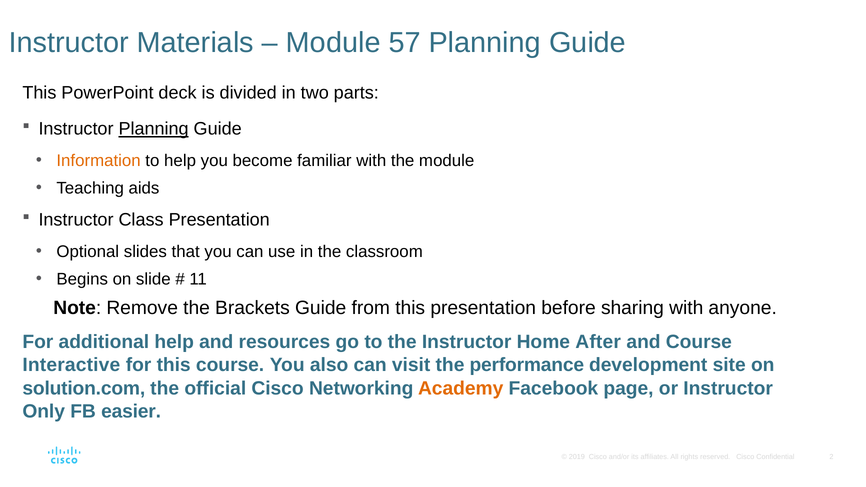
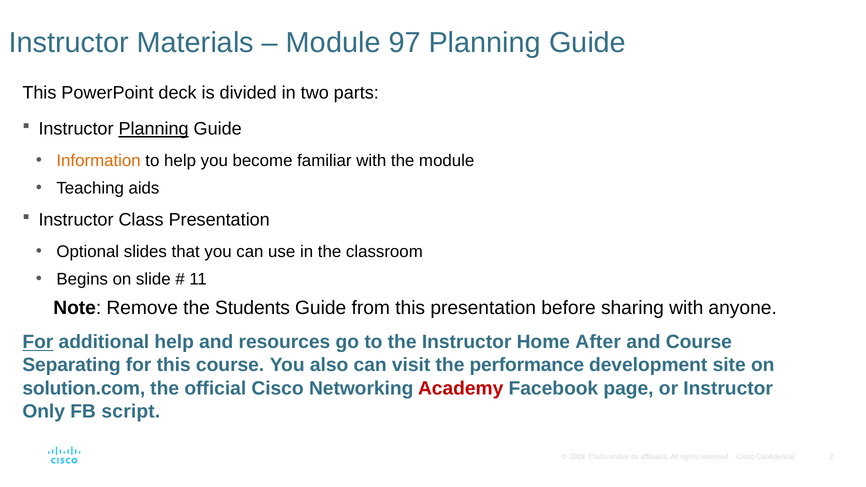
57: 57 -> 97 (405, 43)
Brackets: Brackets -> Students (253, 308)
For underline: none -> present (38, 342)
Interactive: Interactive -> Separating (72, 365)
Academy colour: orange -> red (461, 388)
easier: easier -> script (131, 411)
